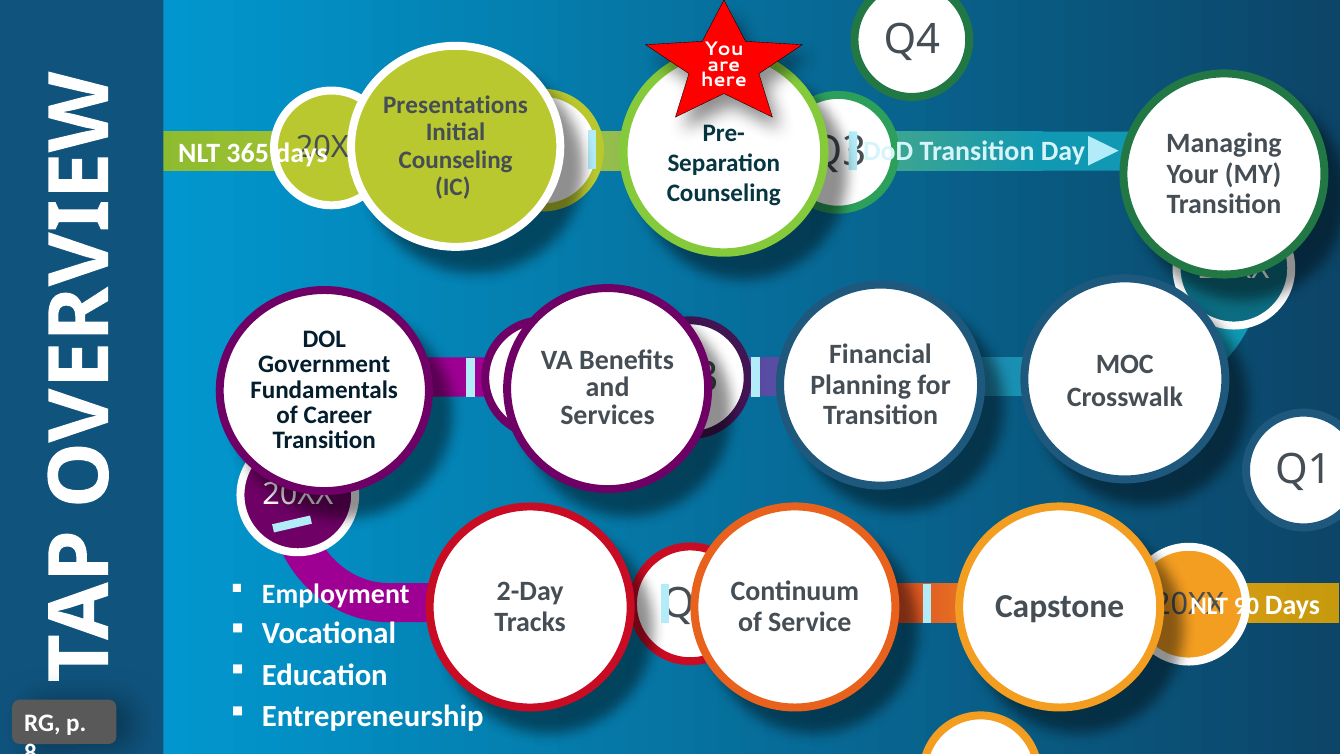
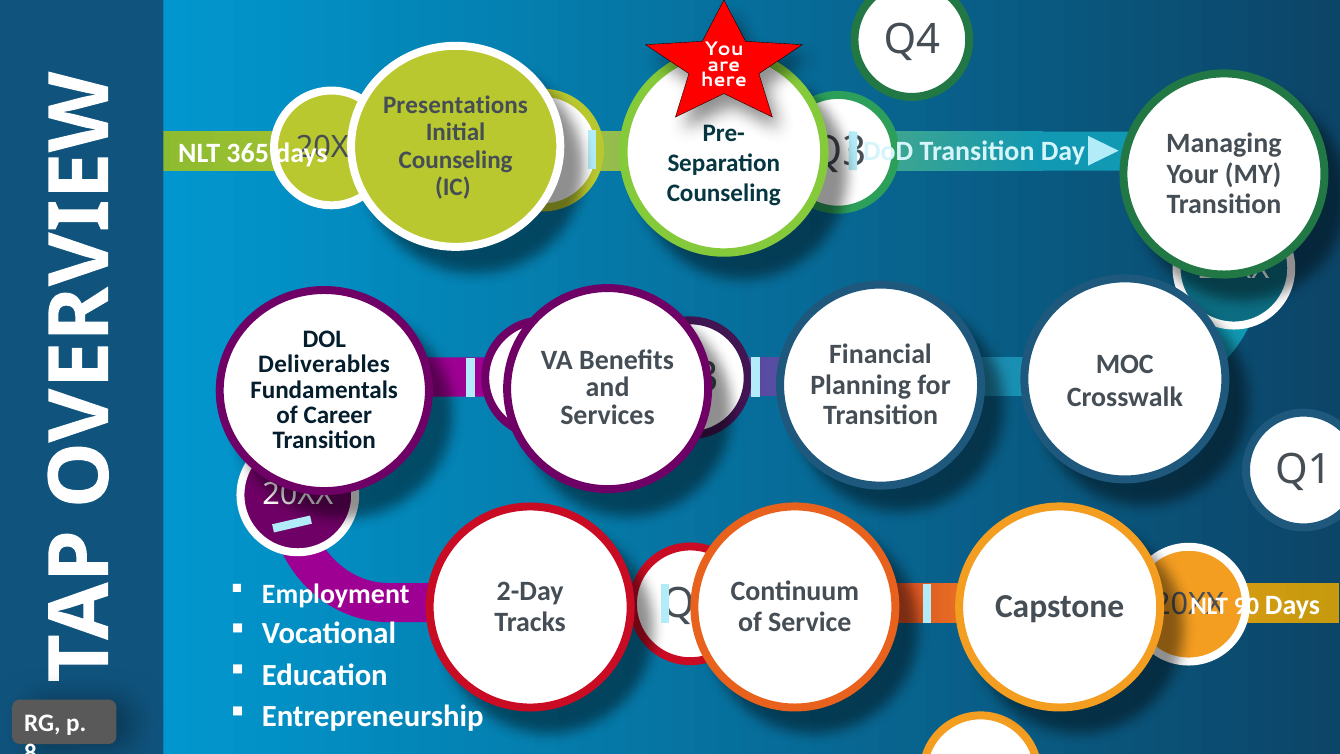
Government: Government -> Deliverables (324, 365)
